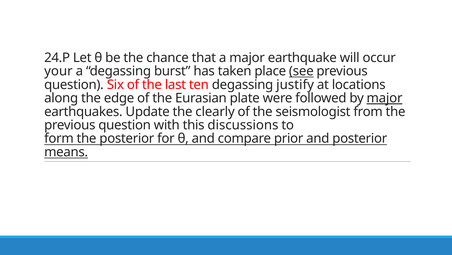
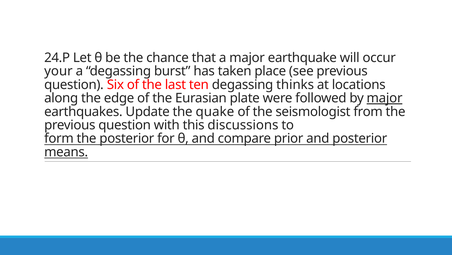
see underline: present -> none (301, 71)
justify: justify -> thinks (295, 84)
clearly: clearly -> quake (215, 111)
